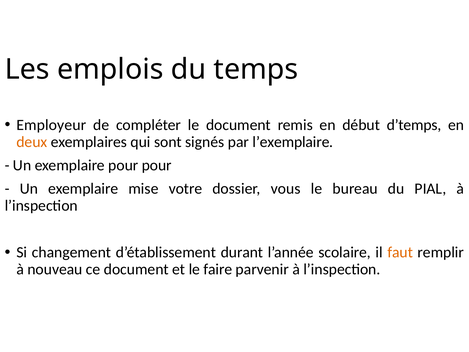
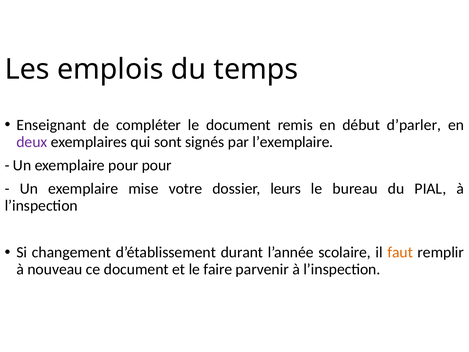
Employeur: Employeur -> Enseignant (51, 125)
d’temps: d’temps -> d’parler (414, 125)
deux colour: orange -> purple (32, 142)
vous: vous -> leurs (286, 189)
